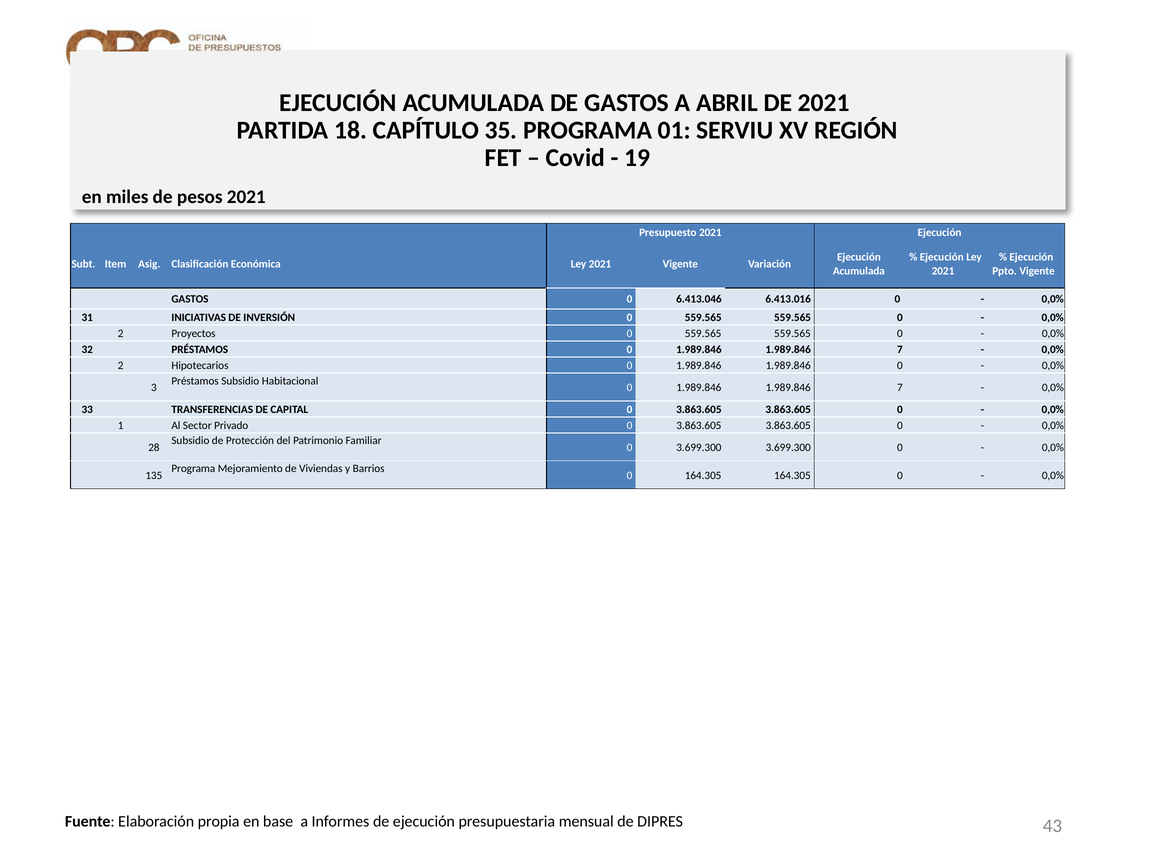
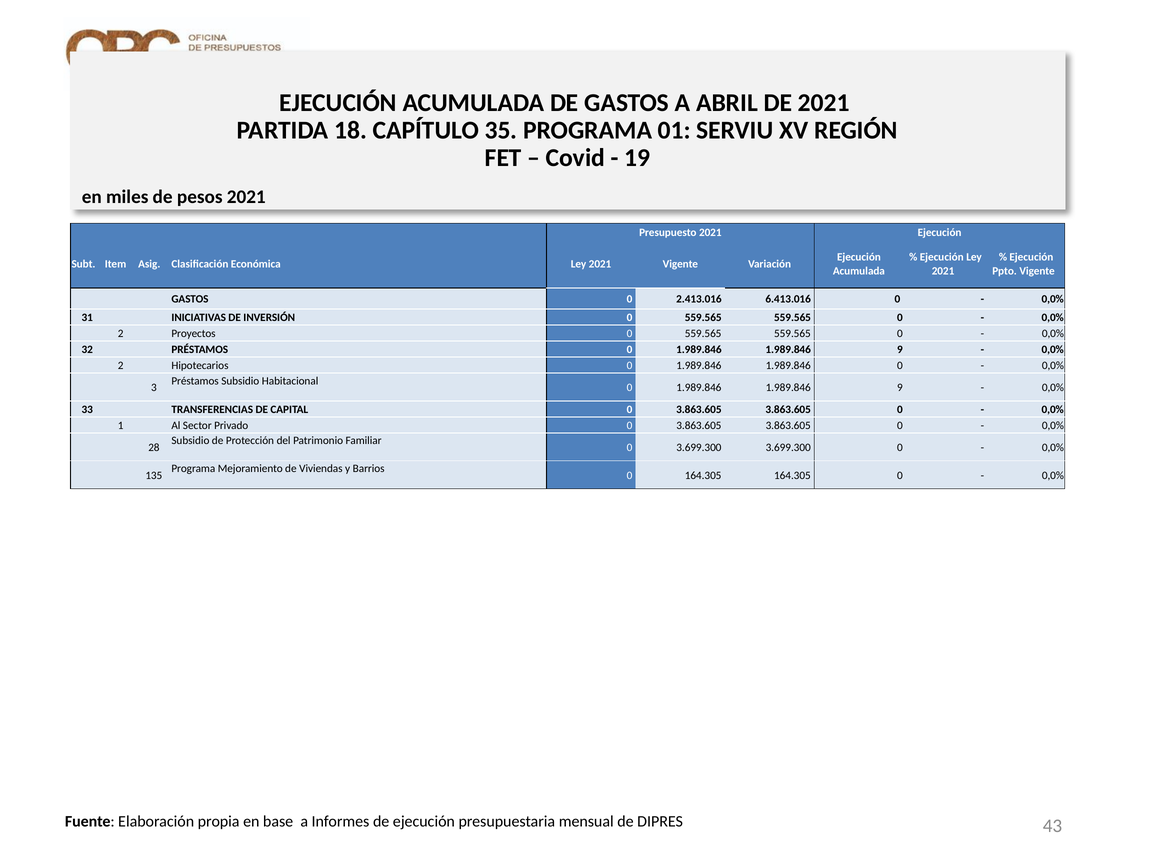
6.413.046: 6.413.046 -> 2.413.016 (699, 299)
7: 7 -> 9 (900, 349)
7: 7 -> 9 (900, 387)
